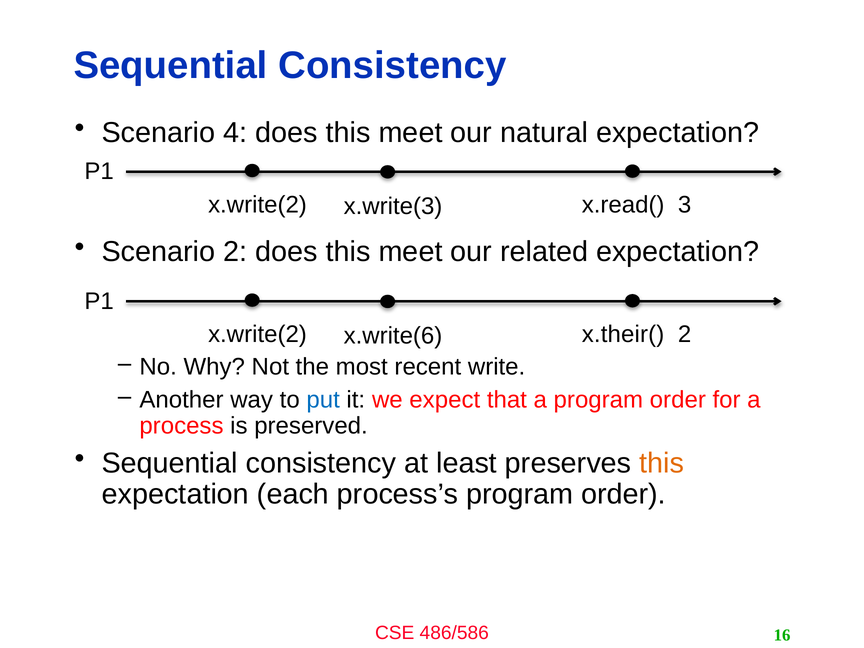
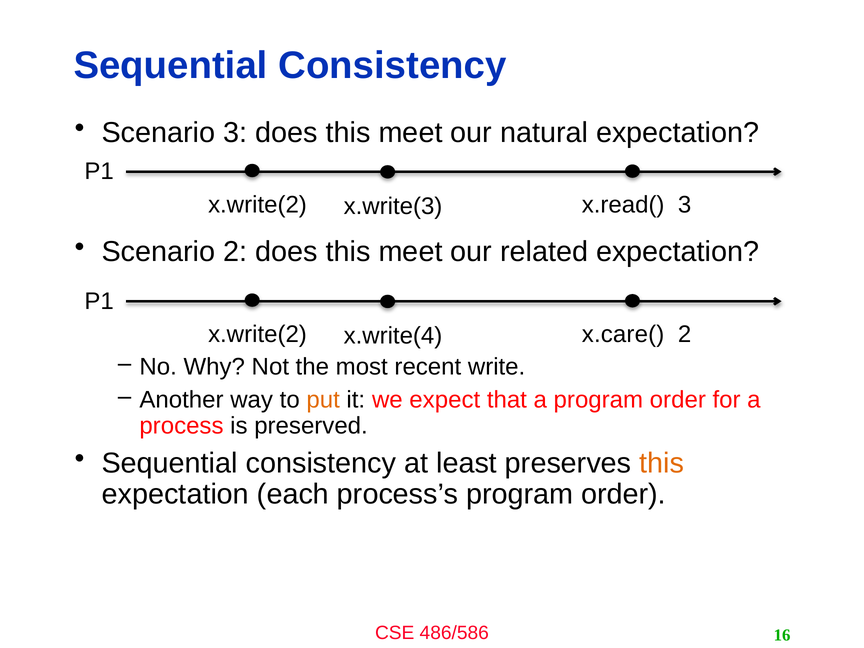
Scenario 4: 4 -> 3 (235, 133)
x.their(: x.their( -> x.care( (623, 335)
x.write(6: x.write(6 -> x.write(4 (393, 336)
put colour: blue -> orange (323, 400)
